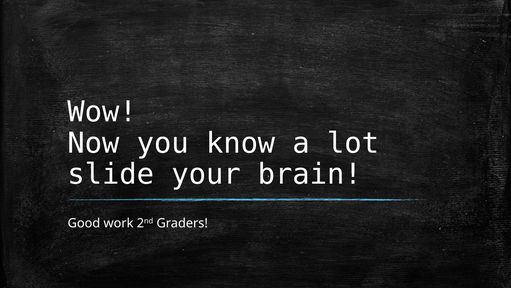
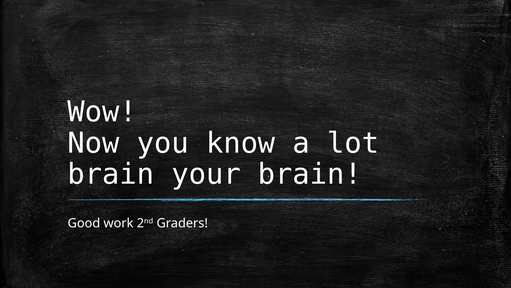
slide: slide -> brain (111, 174)
